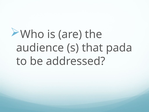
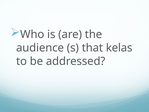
pada: pada -> kelas (119, 48)
